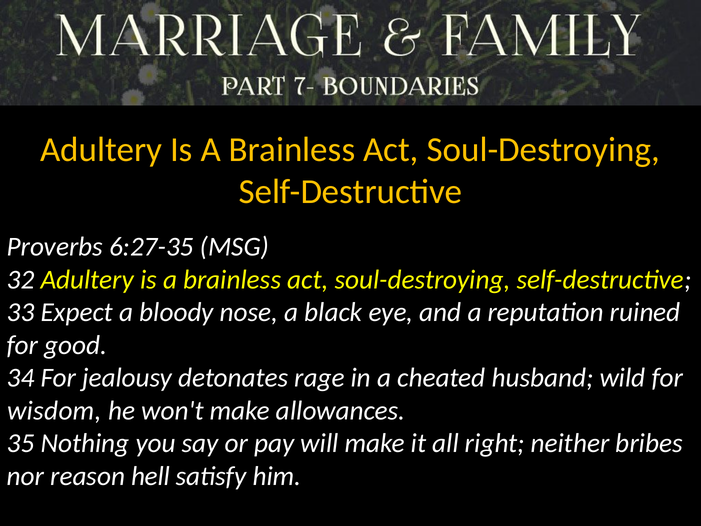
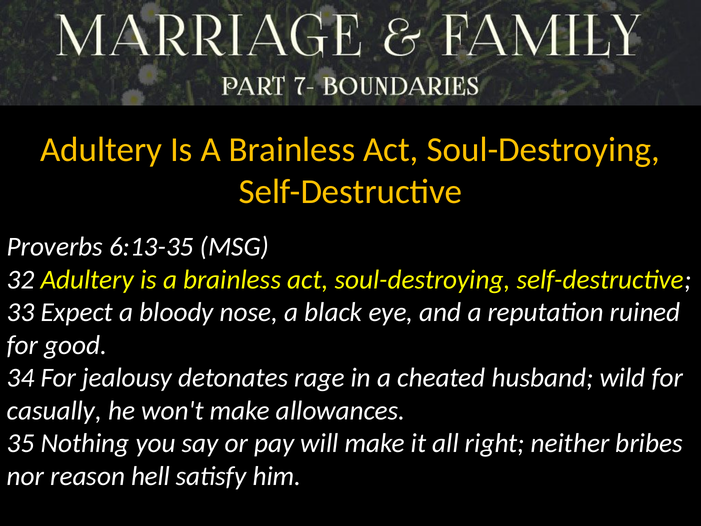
6:27-35: 6:27-35 -> 6:13-35 (151, 247)
wisdom: wisdom -> casually (54, 410)
